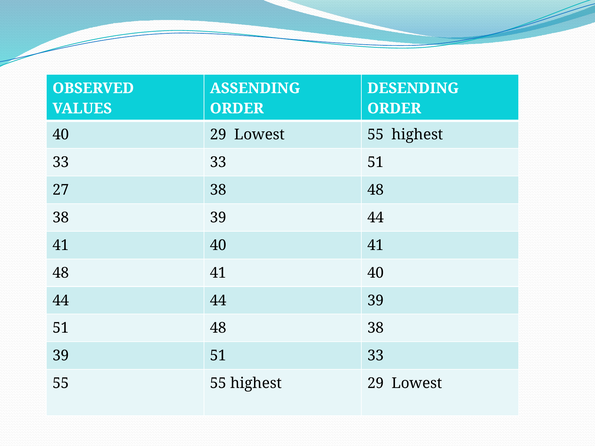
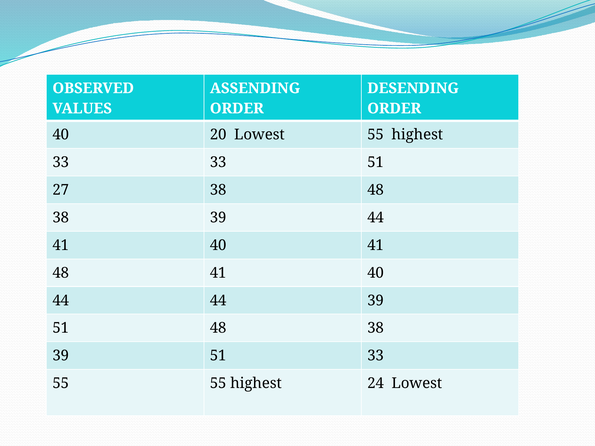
40 29: 29 -> 20 (218, 135)
highest 29: 29 -> 24 (376, 384)
